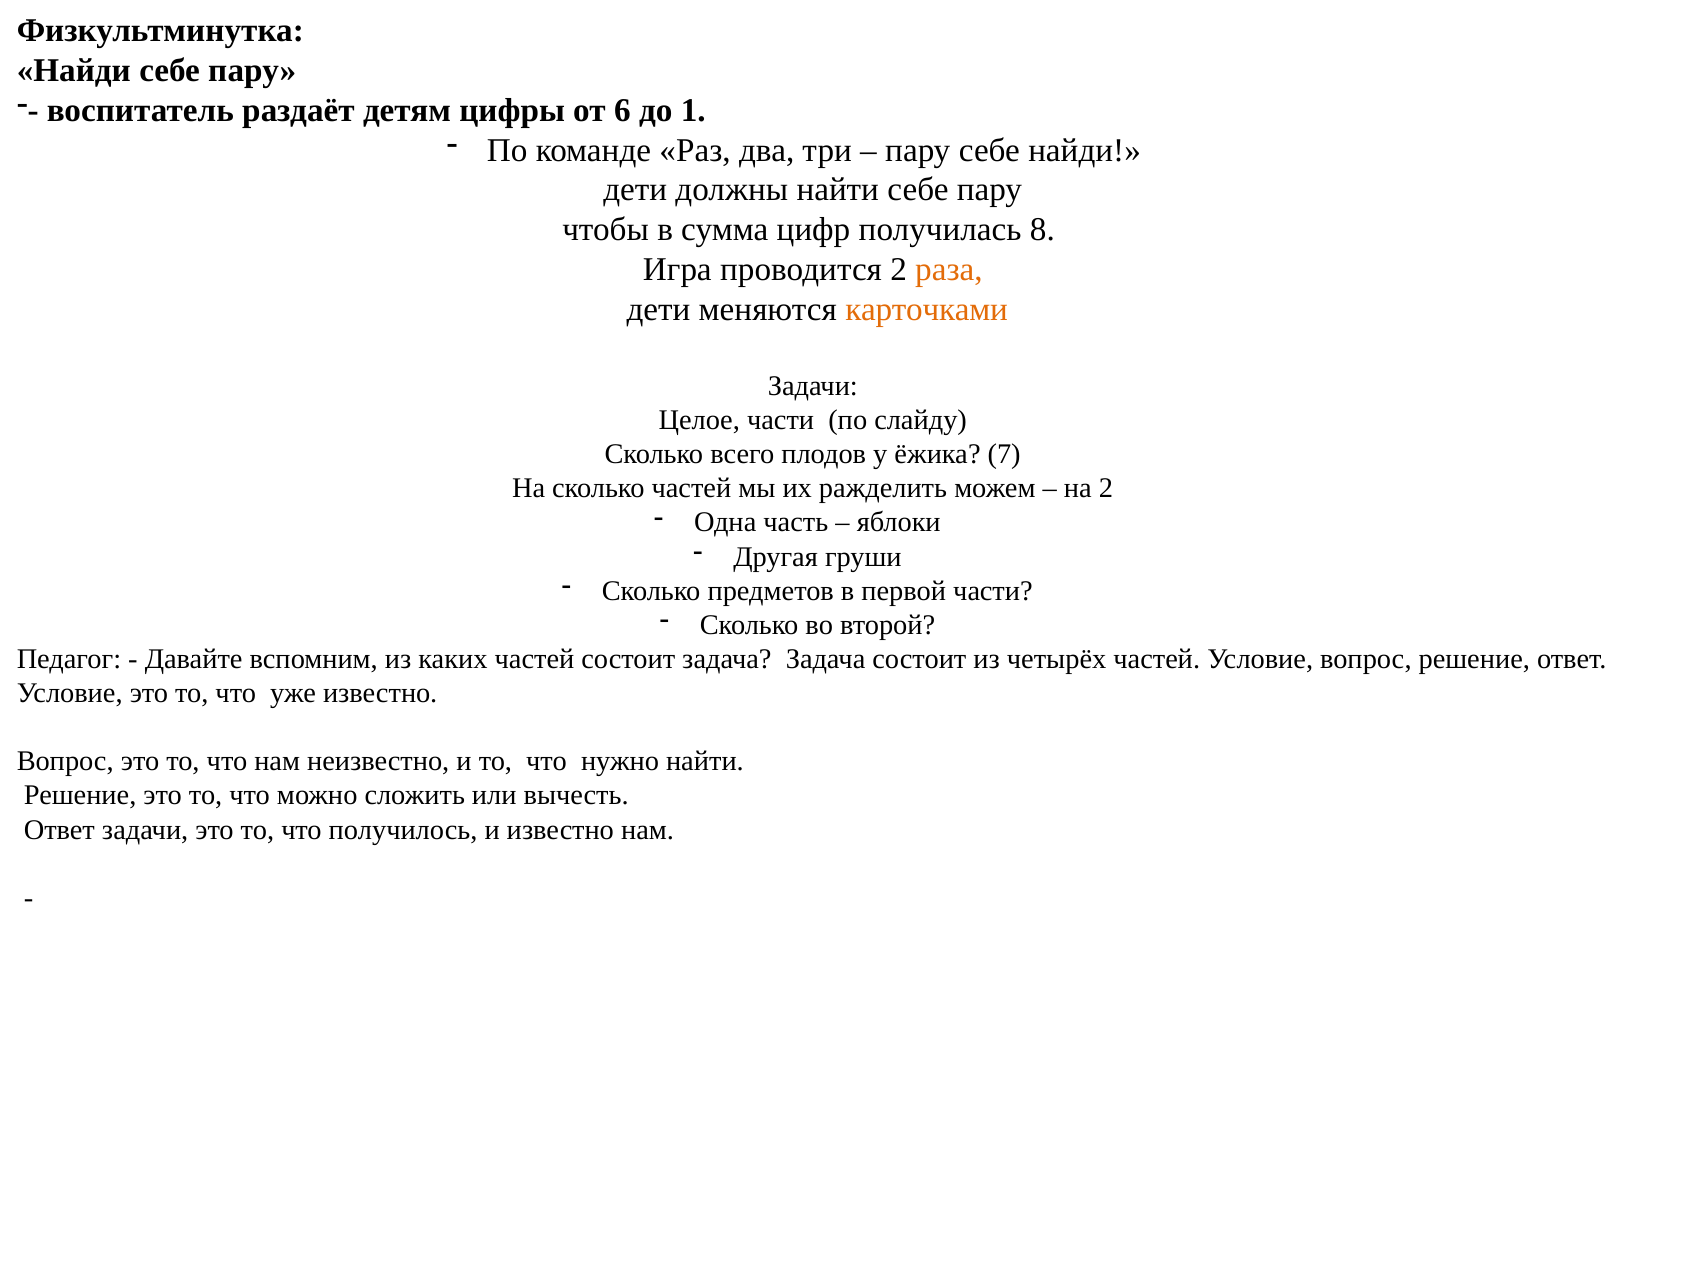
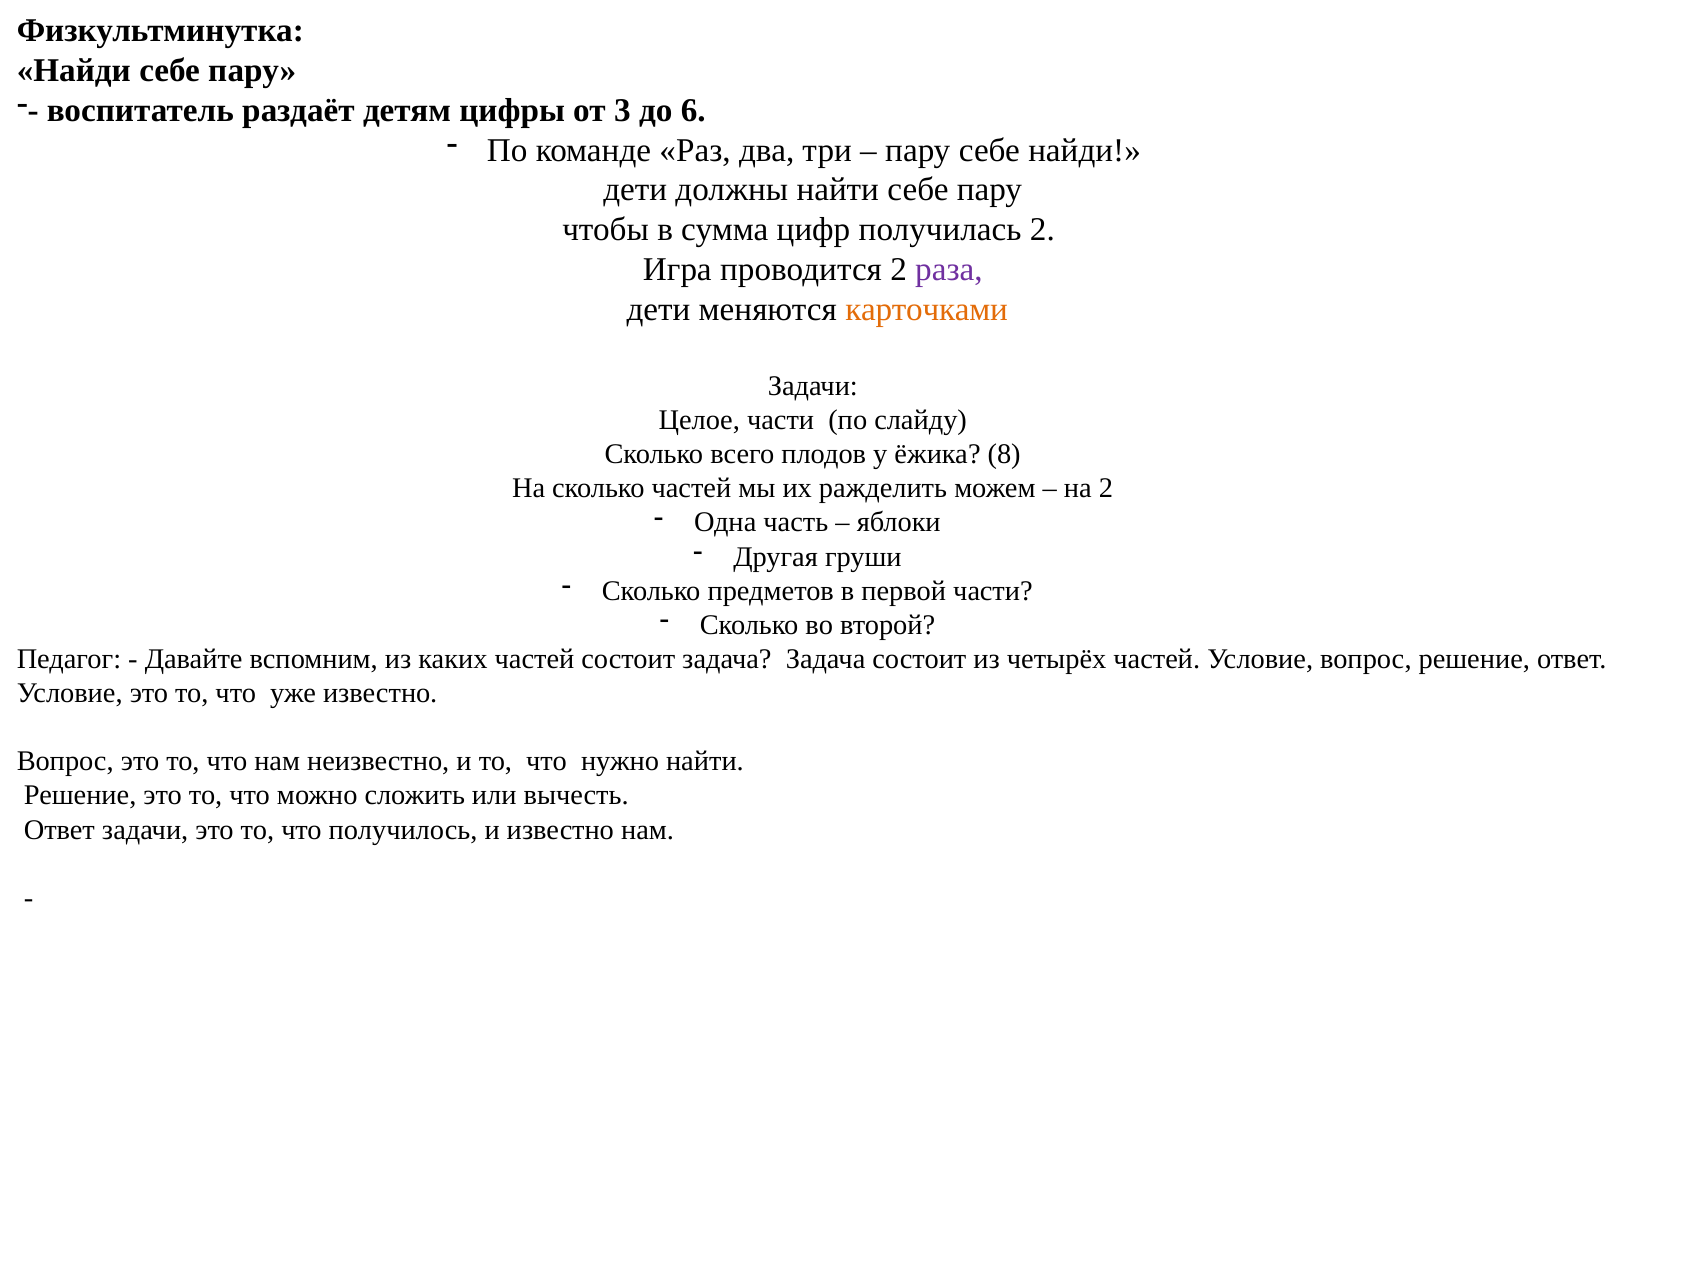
6: 6 -> 3 (622, 110)
1: 1 -> 6 (693, 110)
получилась 8: 8 -> 2 (1042, 230)
раза colour: orange -> purple (949, 270)
7: 7 -> 8 (1004, 454)
